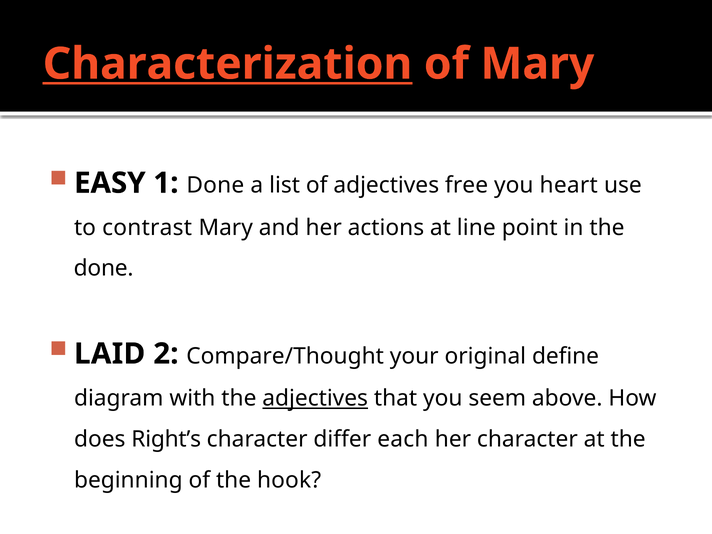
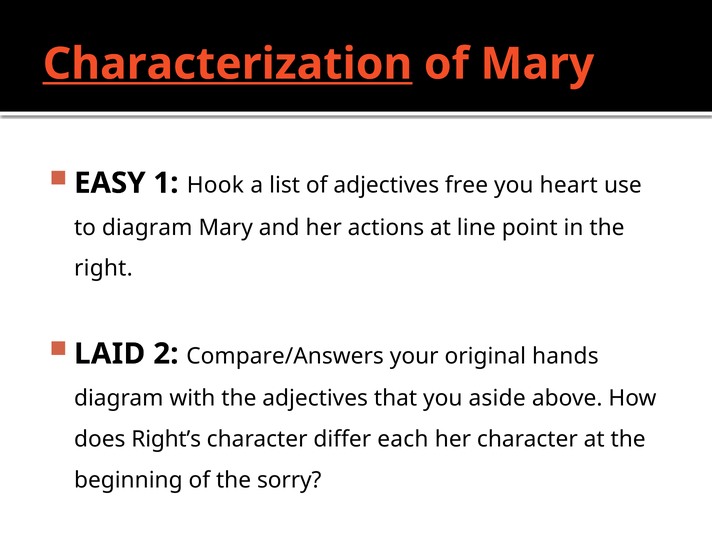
1 Done: Done -> Hook (215, 185)
to contrast: contrast -> diagram (147, 228)
done: done -> right (103, 268)
Compare/Thought: Compare/Thought -> Compare/Answers (285, 356)
define: define -> hands (565, 356)
adjectives underline: present -> none (315, 398)
seem: seem -> aside (497, 398)
hook: hook -> sorry (289, 480)
